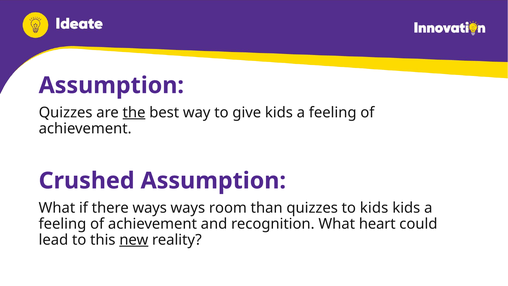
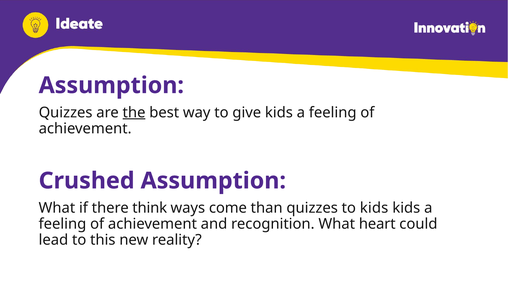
there ways: ways -> think (150, 208)
room: room -> come (228, 208)
new underline: present -> none (134, 240)
